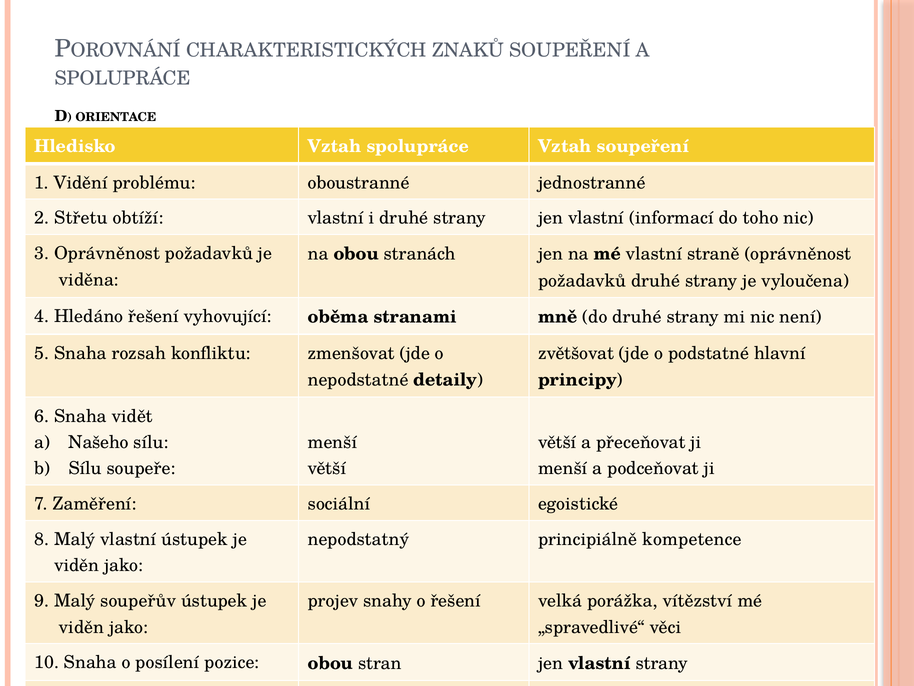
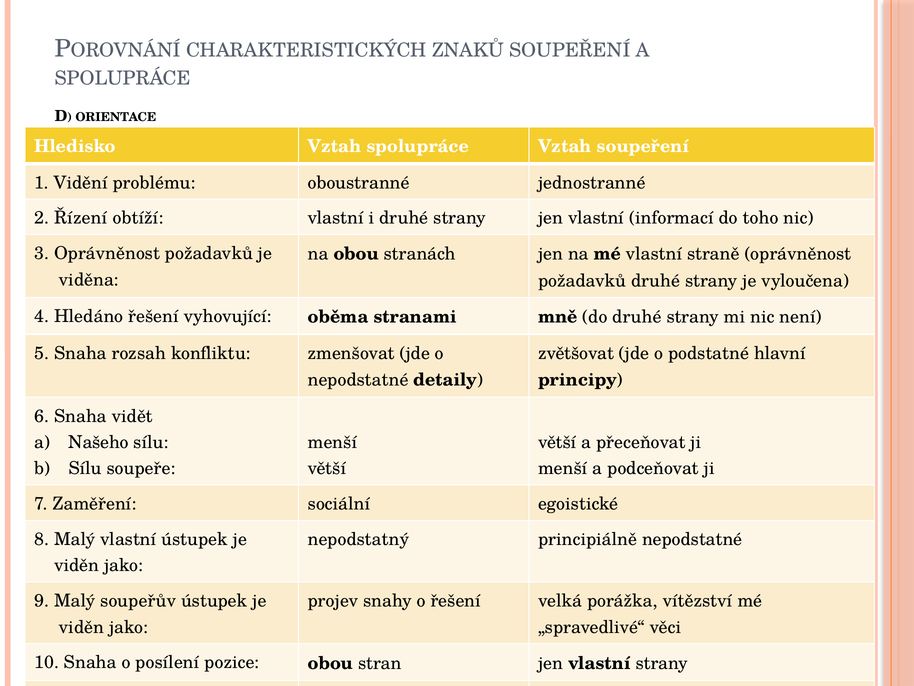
Střetu: Střetu -> Řízení (81, 218)
principiálně kompetence: kompetence -> nepodstatné (692, 539)
